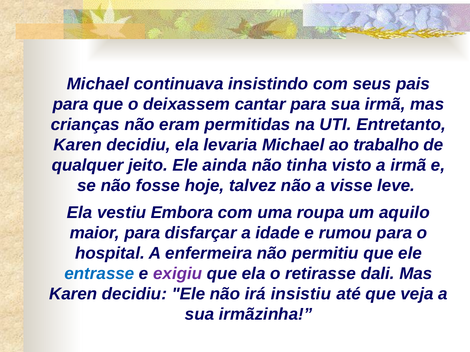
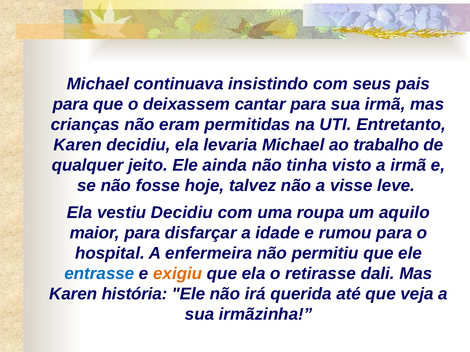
vestiu Embora: Embora -> Decidiu (182, 213)
exigiu colour: purple -> orange (178, 274)
decidiu: decidiu -> história (135, 294)
insistiu: insistiu -> querida (301, 294)
